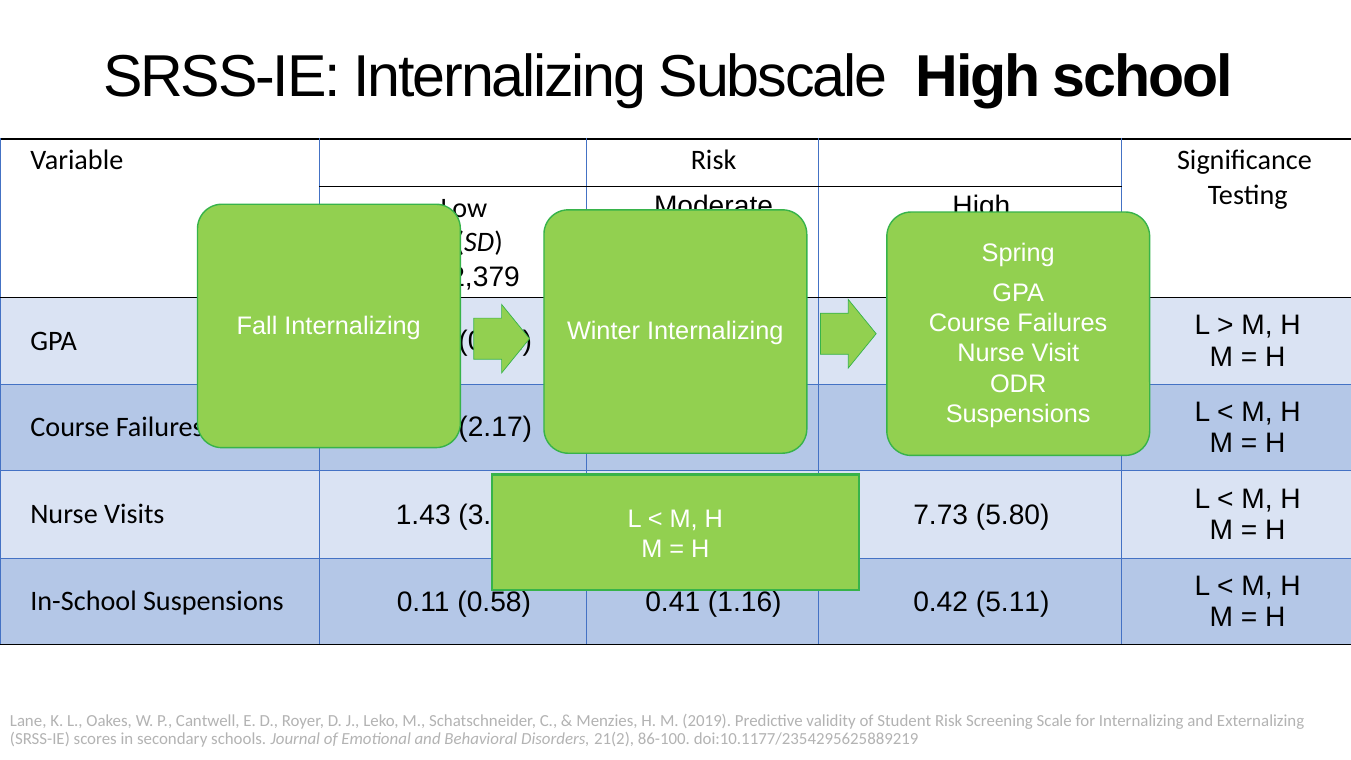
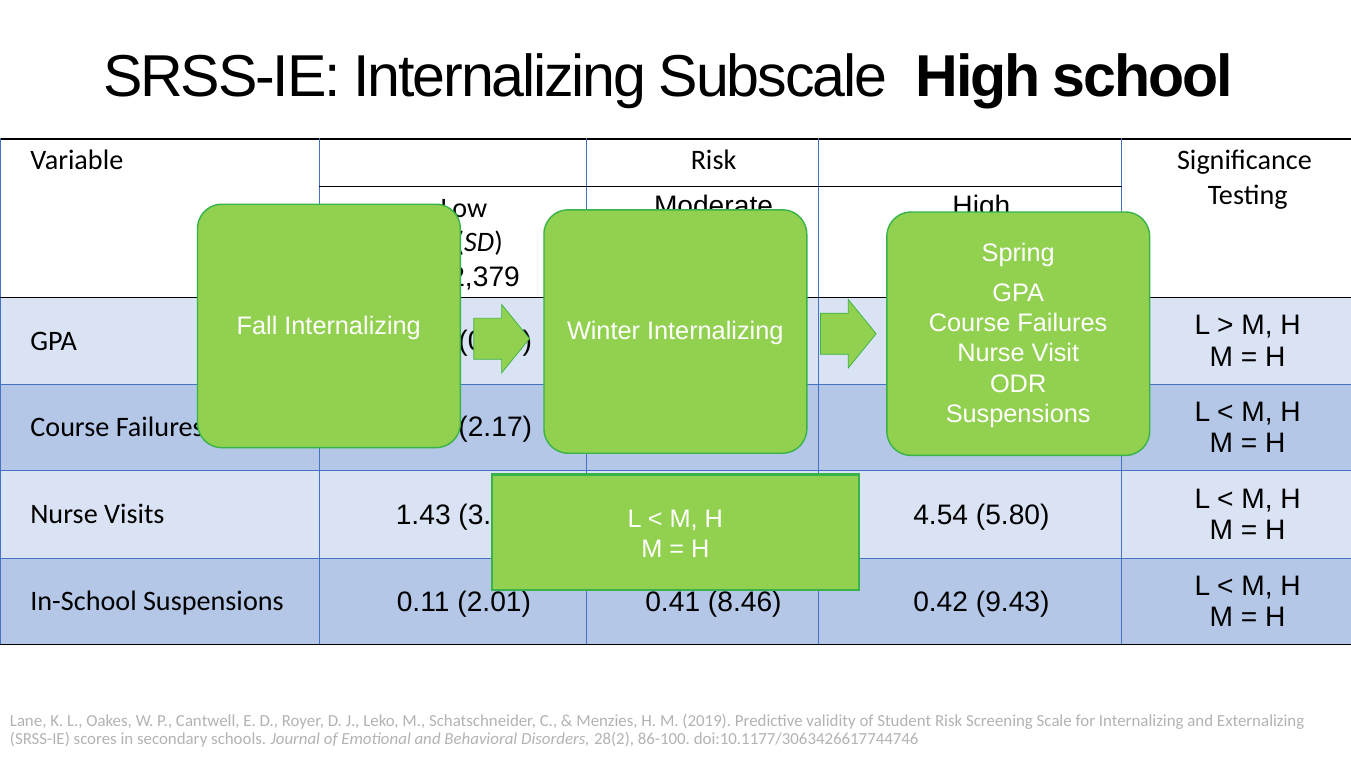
7.73: 7.73 -> 4.54 (941, 515)
0.58: 0.58 -> 2.01 (494, 602)
1.16: 1.16 -> 8.46 (745, 602)
5.11: 5.11 -> 9.43 (1013, 602)
21(2: 21(2 -> 28(2 (614, 739)
doi:10.1177/2354295625889219: doi:10.1177/2354295625889219 -> doi:10.1177/3063426617744746 (806, 739)
